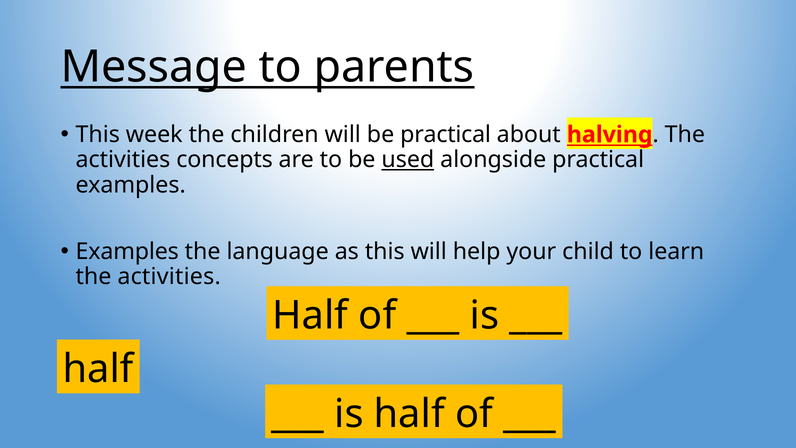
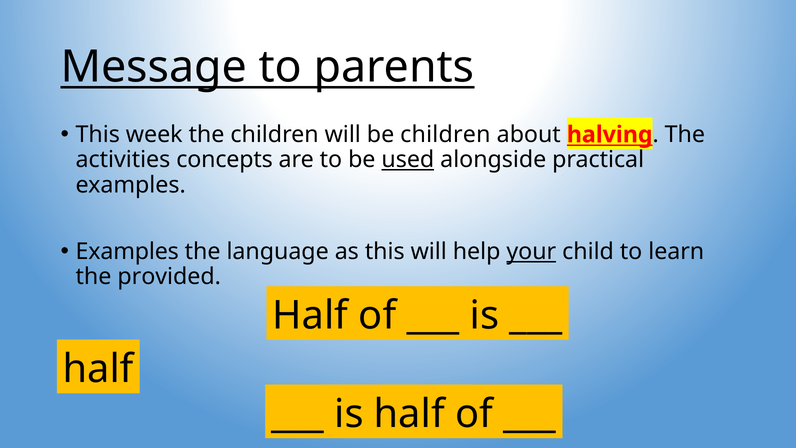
be practical: practical -> children (445, 135)
your underline: none -> present (531, 251)
activities: activities -> provided (169, 277)
